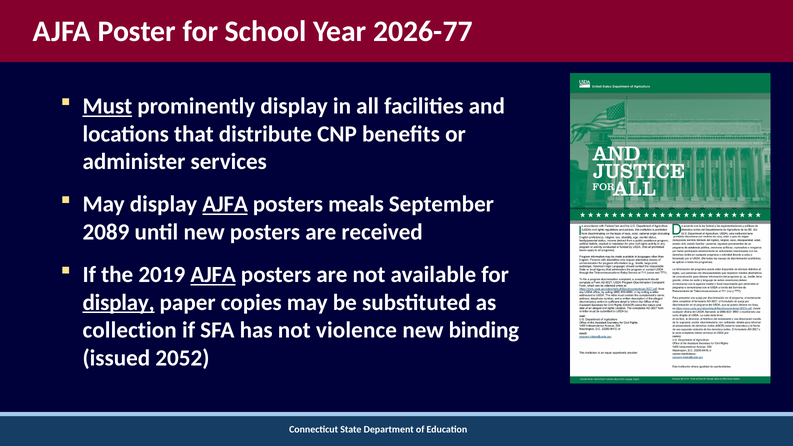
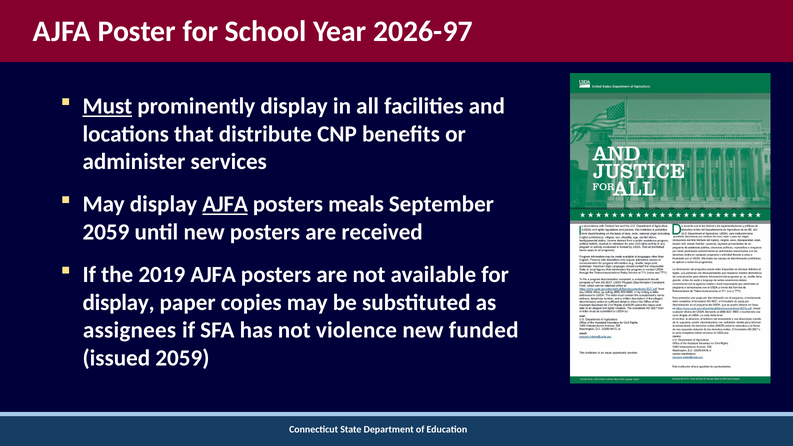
2026-77: 2026-77 -> 2026-97 (423, 32)
2089: 2089 -> 2059 (106, 232)
AJFA underline: present -> none (213, 275)
display underline: present -> none (119, 303)
collection: collection -> assignees (130, 330)
binding: binding -> funded (484, 330)
issued 2052: 2052 -> 2059 (182, 358)
